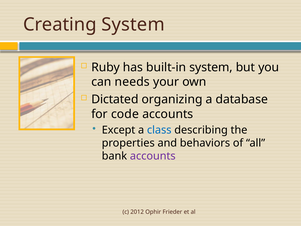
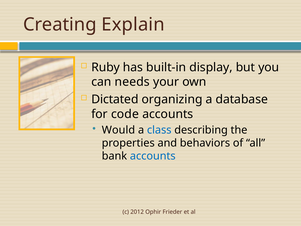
Creating System: System -> Explain (133, 25)
built-in system: system -> display (211, 67)
Except: Except -> Would (118, 130)
accounts colour: purple -> blue (153, 156)
